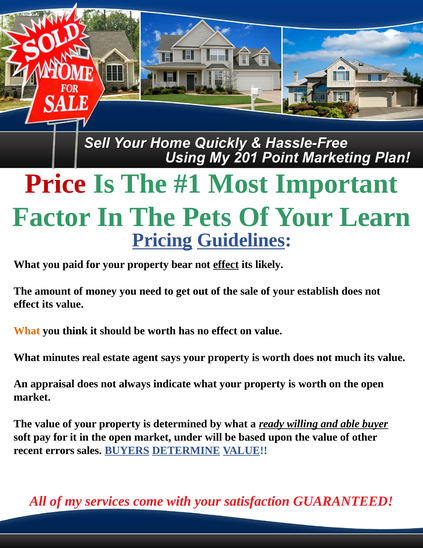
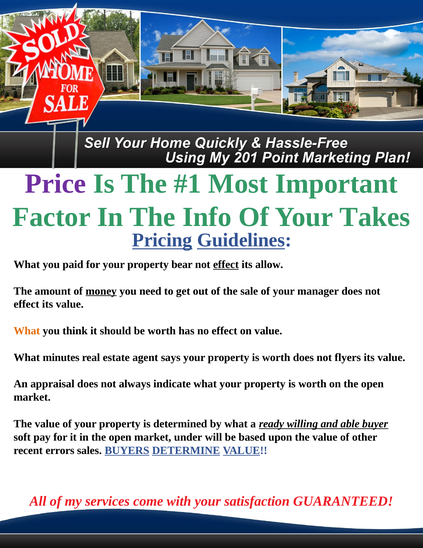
Price colour: red -> purple (56, 184)
Pets: Pets -> Info (207, 217)
Learn: Learn -> Takes (375, 217)
likely: likely -> allow (269, 264)
money underline: none -> present (101, 291)
establish: establish -> manager (318, 291)
much: much -> flyers (348, 357)
